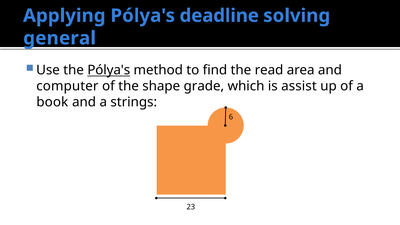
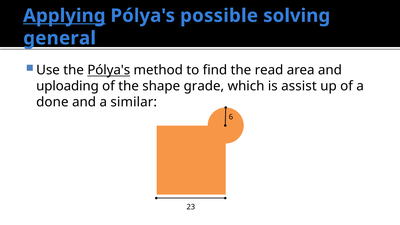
Applying underline: none -> present (64, 16)
deadline: deadline -> possible (219, 16)
computer: computer -> uploading (67, 86)
book: book -> done (52, 102)
strings: strings -> similar (134, 102)
